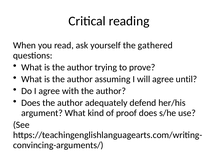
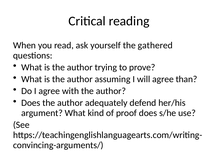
until: until -> than (186, 79)
